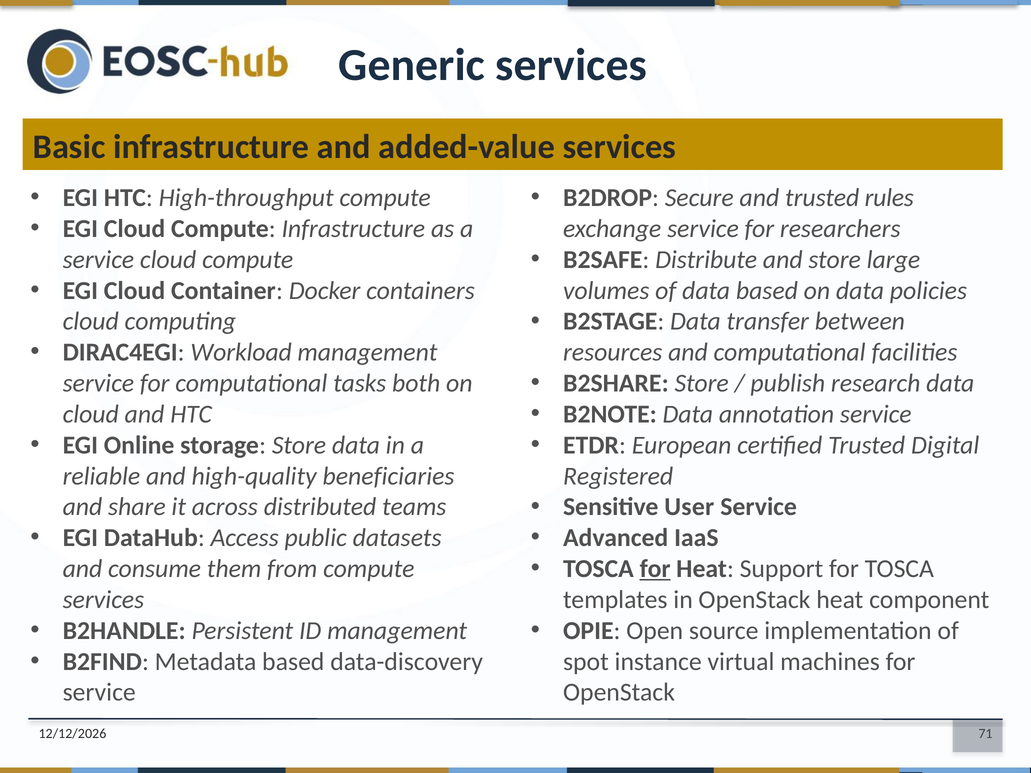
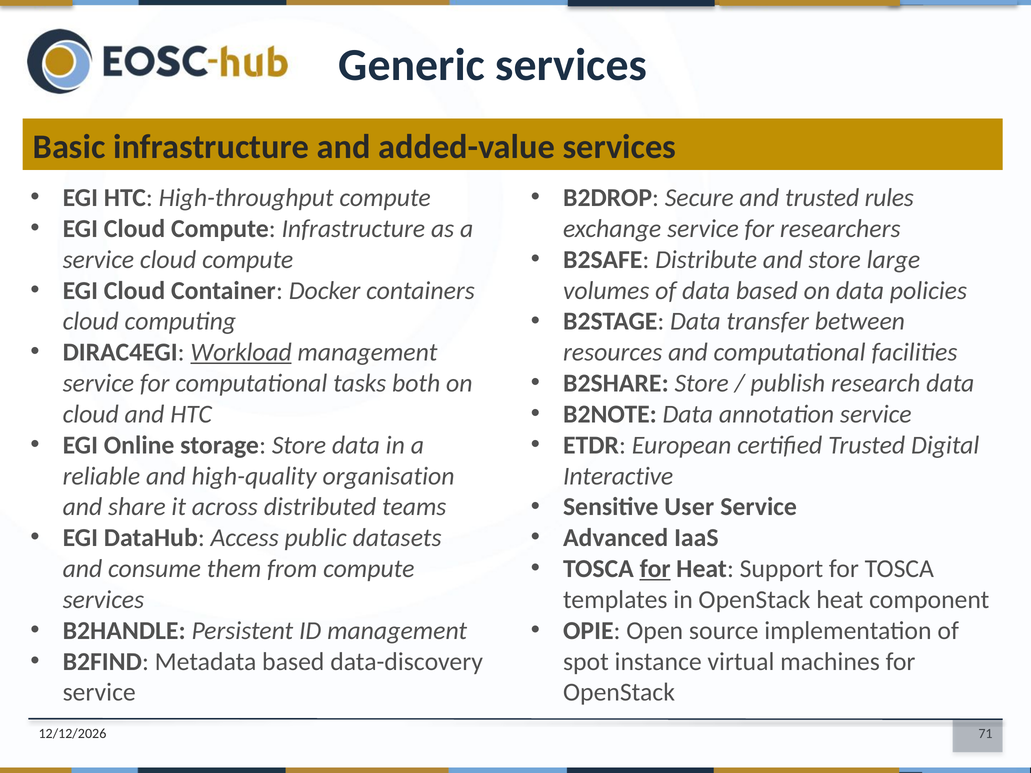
Workload underline: none -> present (241, 352)
beneficiaries: beneficiaries -> organisation (389, 476)
Registered: Registered -> Interactive (618, 476)
